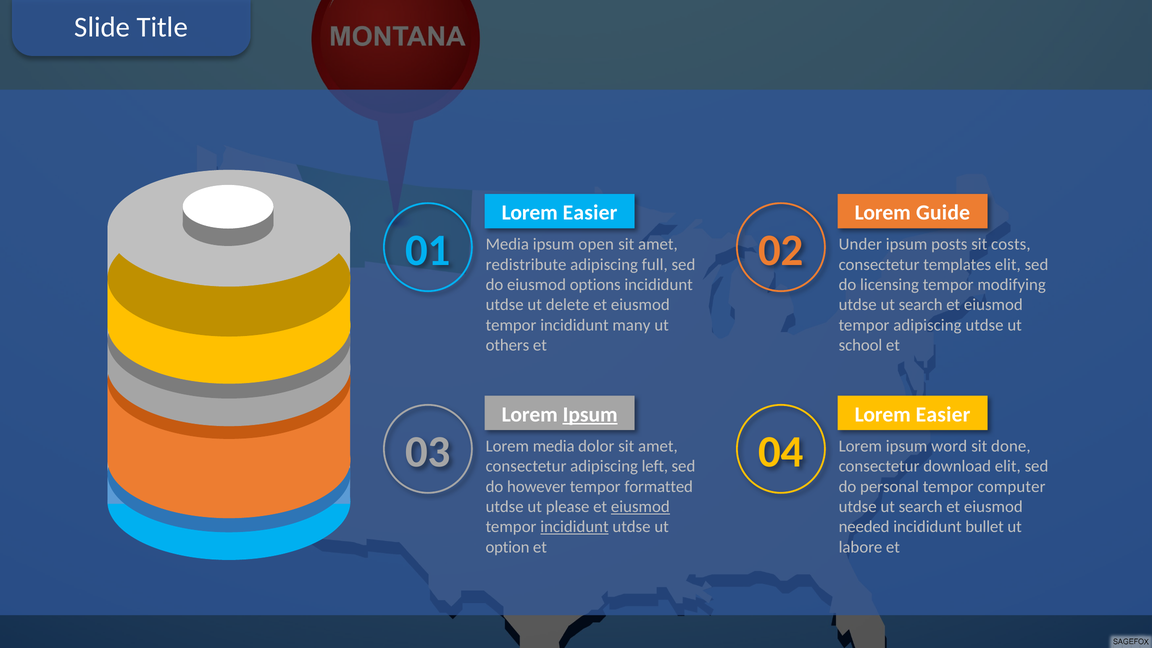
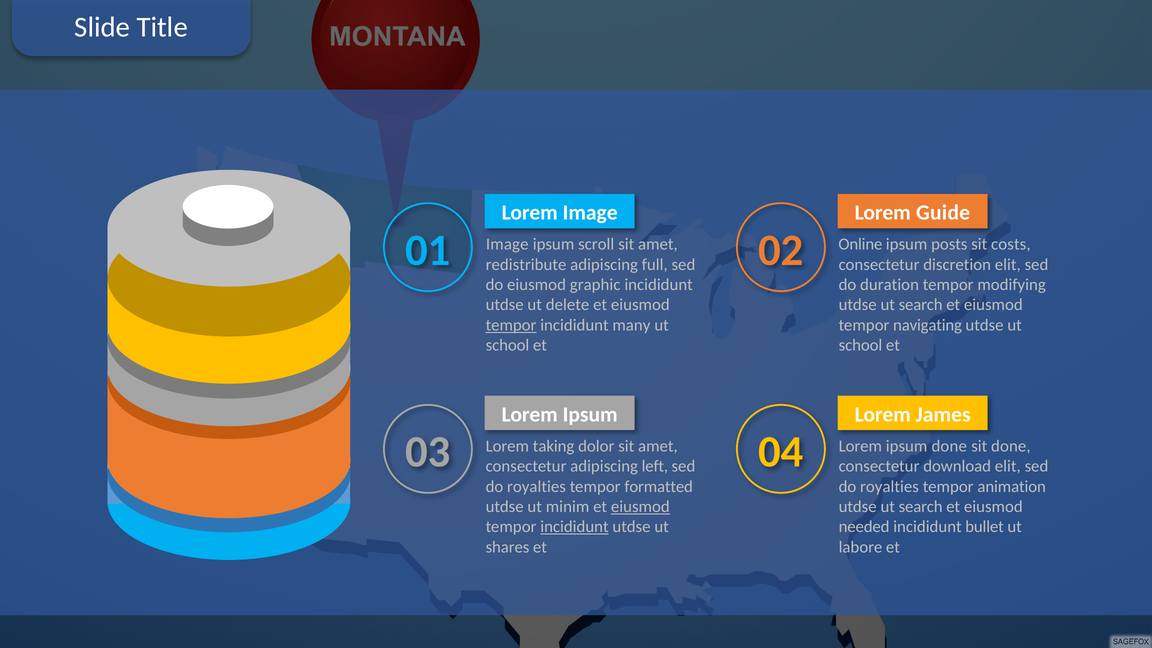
Easier: Easier -> Image (590, 213)
01 Media: Media -> Image (507, 244)
open: open -> scroll (596, 244)
Under: Under -> Online (860, 244)
templates: templates -> discretion (957, 265)
options: options -> graphic (595, 285)
licensing: licensing -> duration (890, 285)
tempor underline: none -> present (511, 325)
tempor adipiscing: adipiscing -> navigating (928, 325)
others: others -> school (507, 345)
Ipsum underline: present -> none (590, 414)
Easier: Easier -> James (943, 414)
Lorem media: media -> taking (554, 446)
ipsum word: word -> done (949, 446)
however: however -> royalties (537, 486)
personal: personal -> royalties (890, 486)
computer: computer -> animation (1012, 486)
please: please -> minim (568, 507)
option: option -> shares (507, 547)
